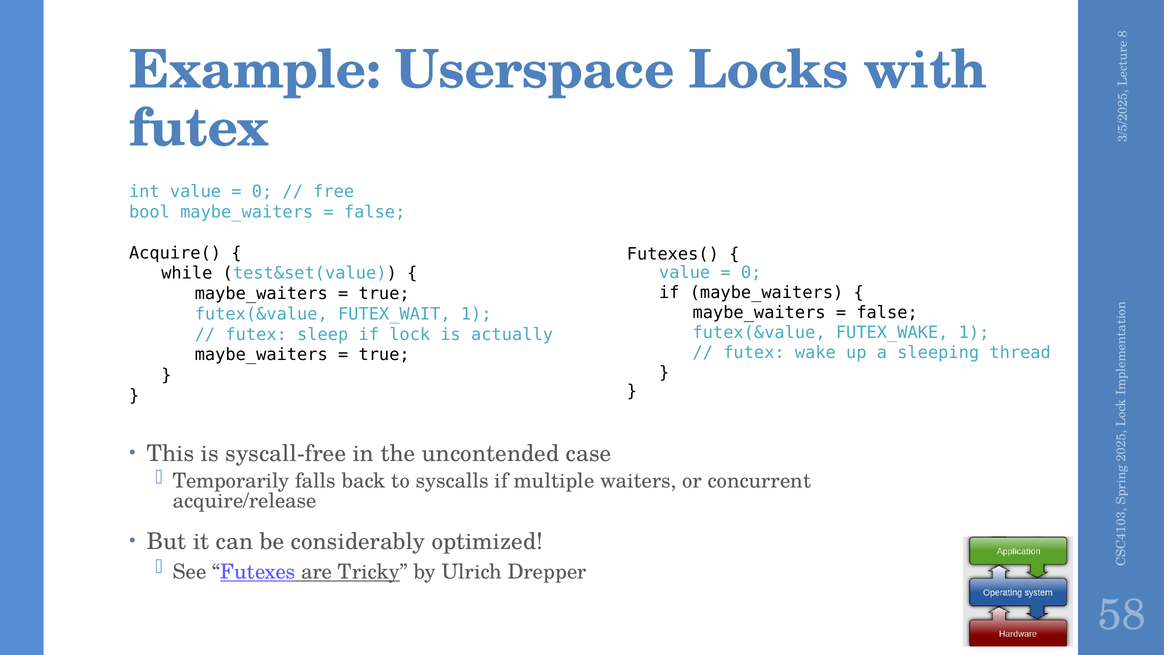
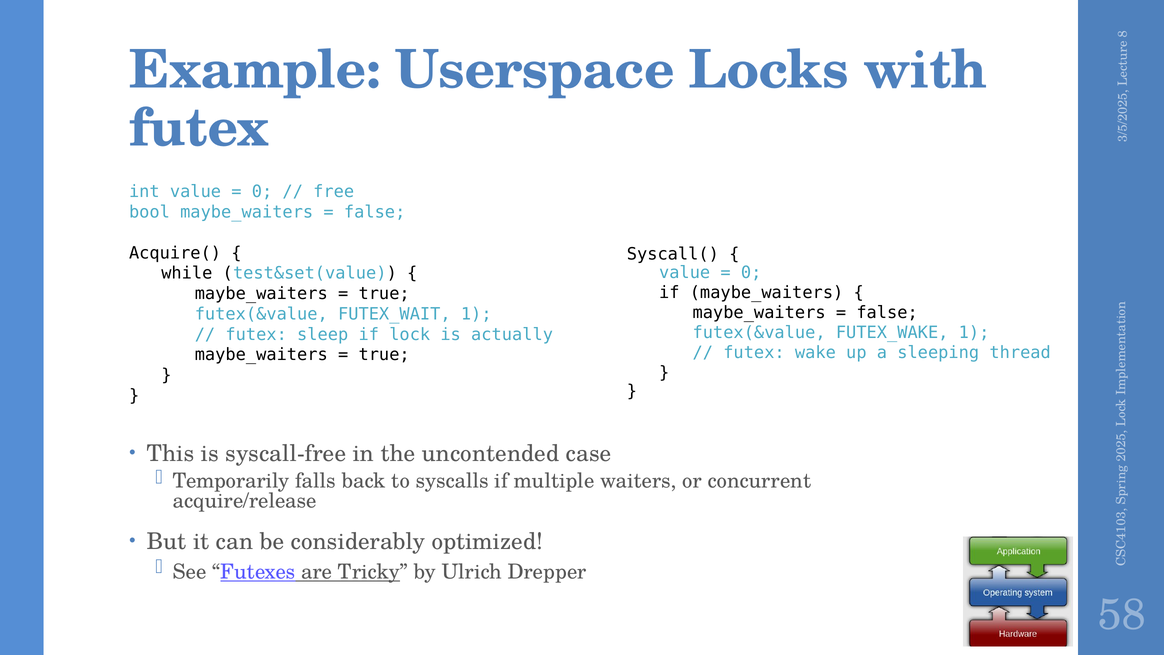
Futexes(: Futexes( -> Syscall( (673, 254)
